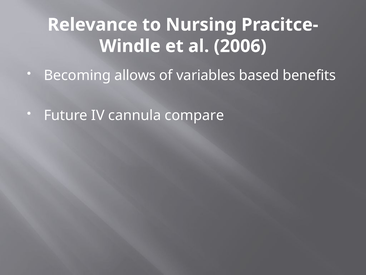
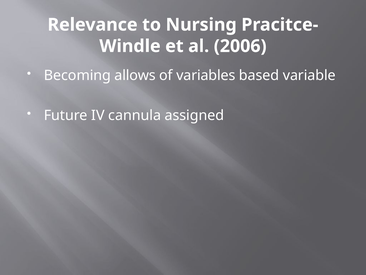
benefits: benefits -> variable (309, 75)
compare: compare -> assigned (194, 115)
